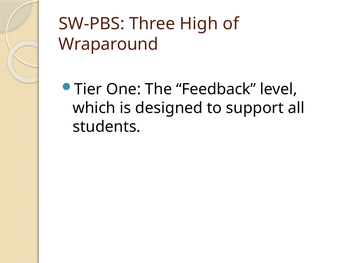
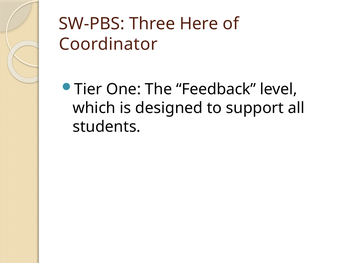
High: High -> Here (199, 24)
Wraparound: Wraparound -> Coordinator (108, 44)
